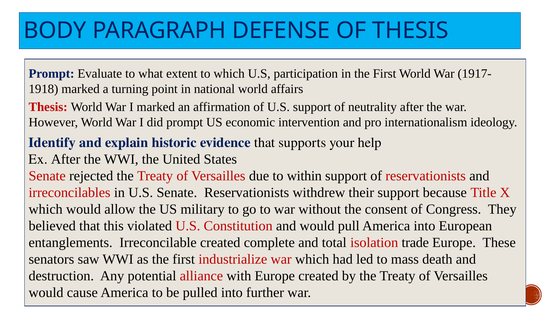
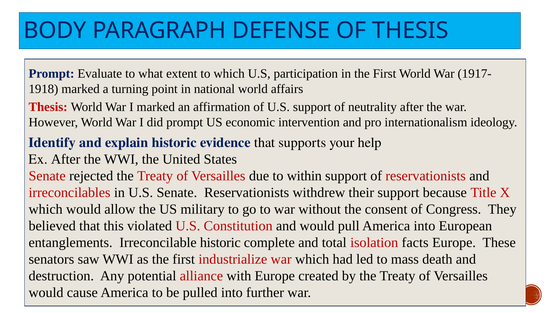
Irreconcilable created: created -> historic (220, 243)
trade: trade -> facts (415, 243)
